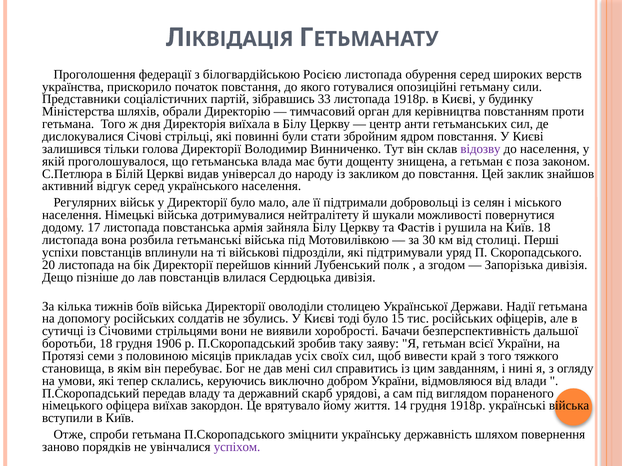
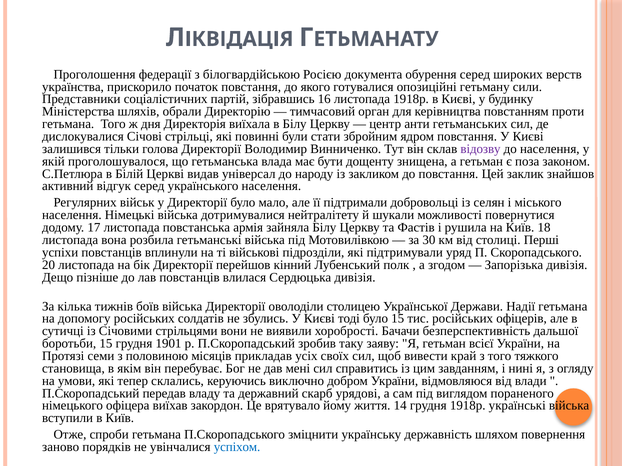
Росією листопада: листопада -> документа (373, 74)
33: 33 -> 16 (324, 99)
боротьби 18: 18 -> 15 (106, 344)
1906: 1906 -> 1901 (169, 344)
успіхом colour: purple -> blue (237, 448)
